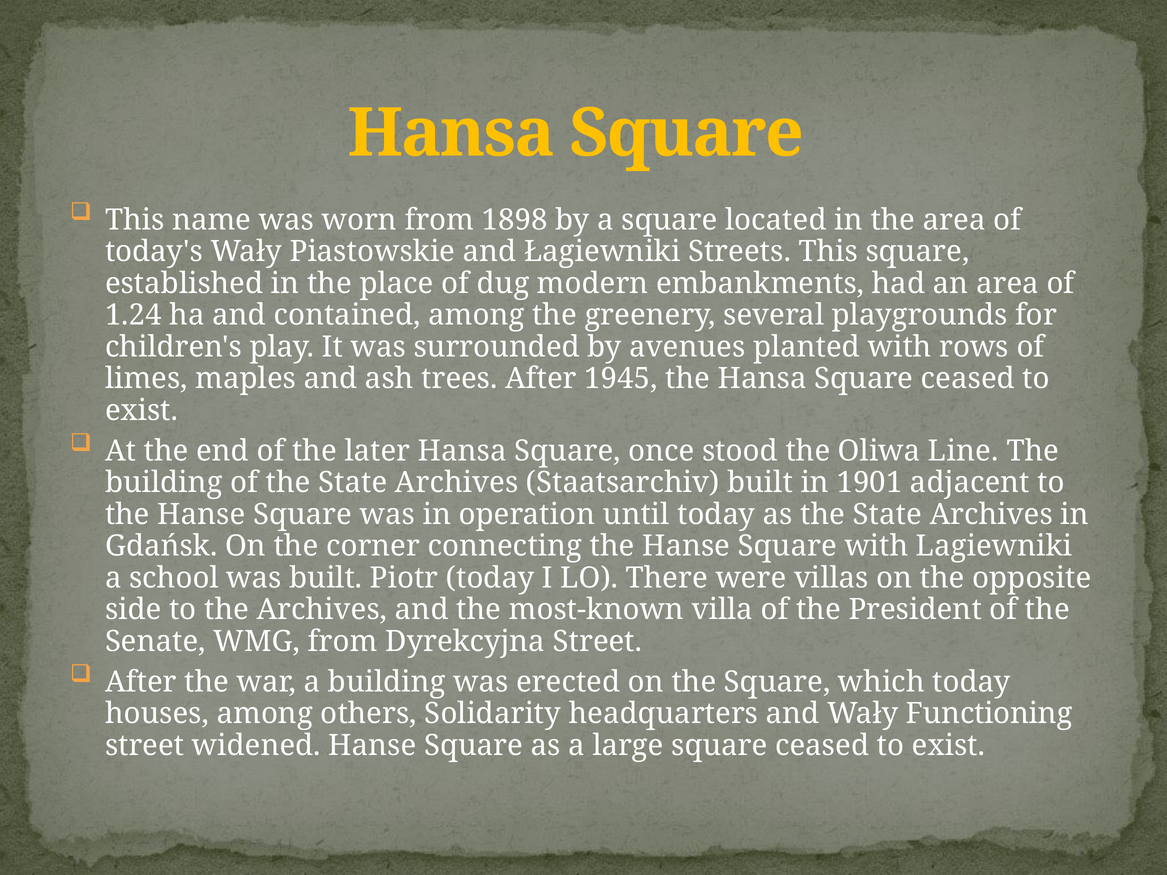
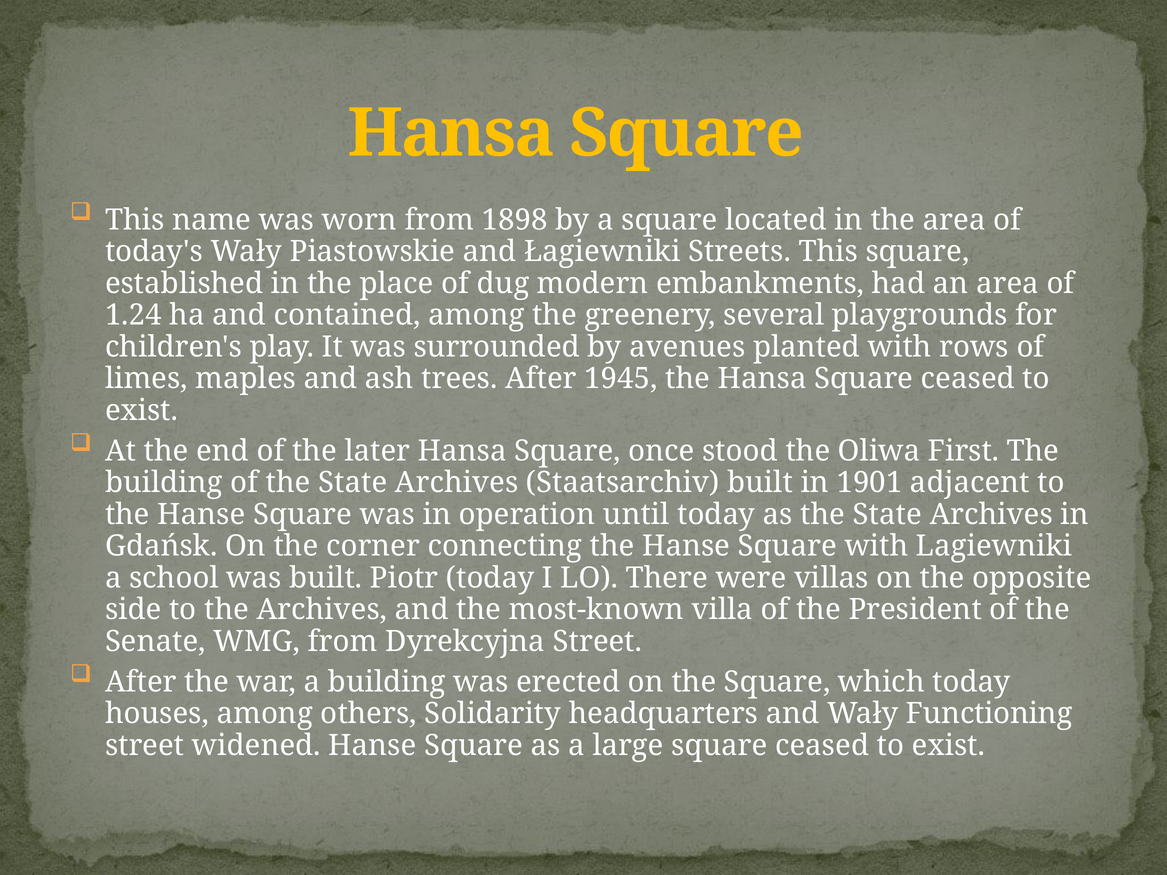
Line: Line -> First (964, 451)
